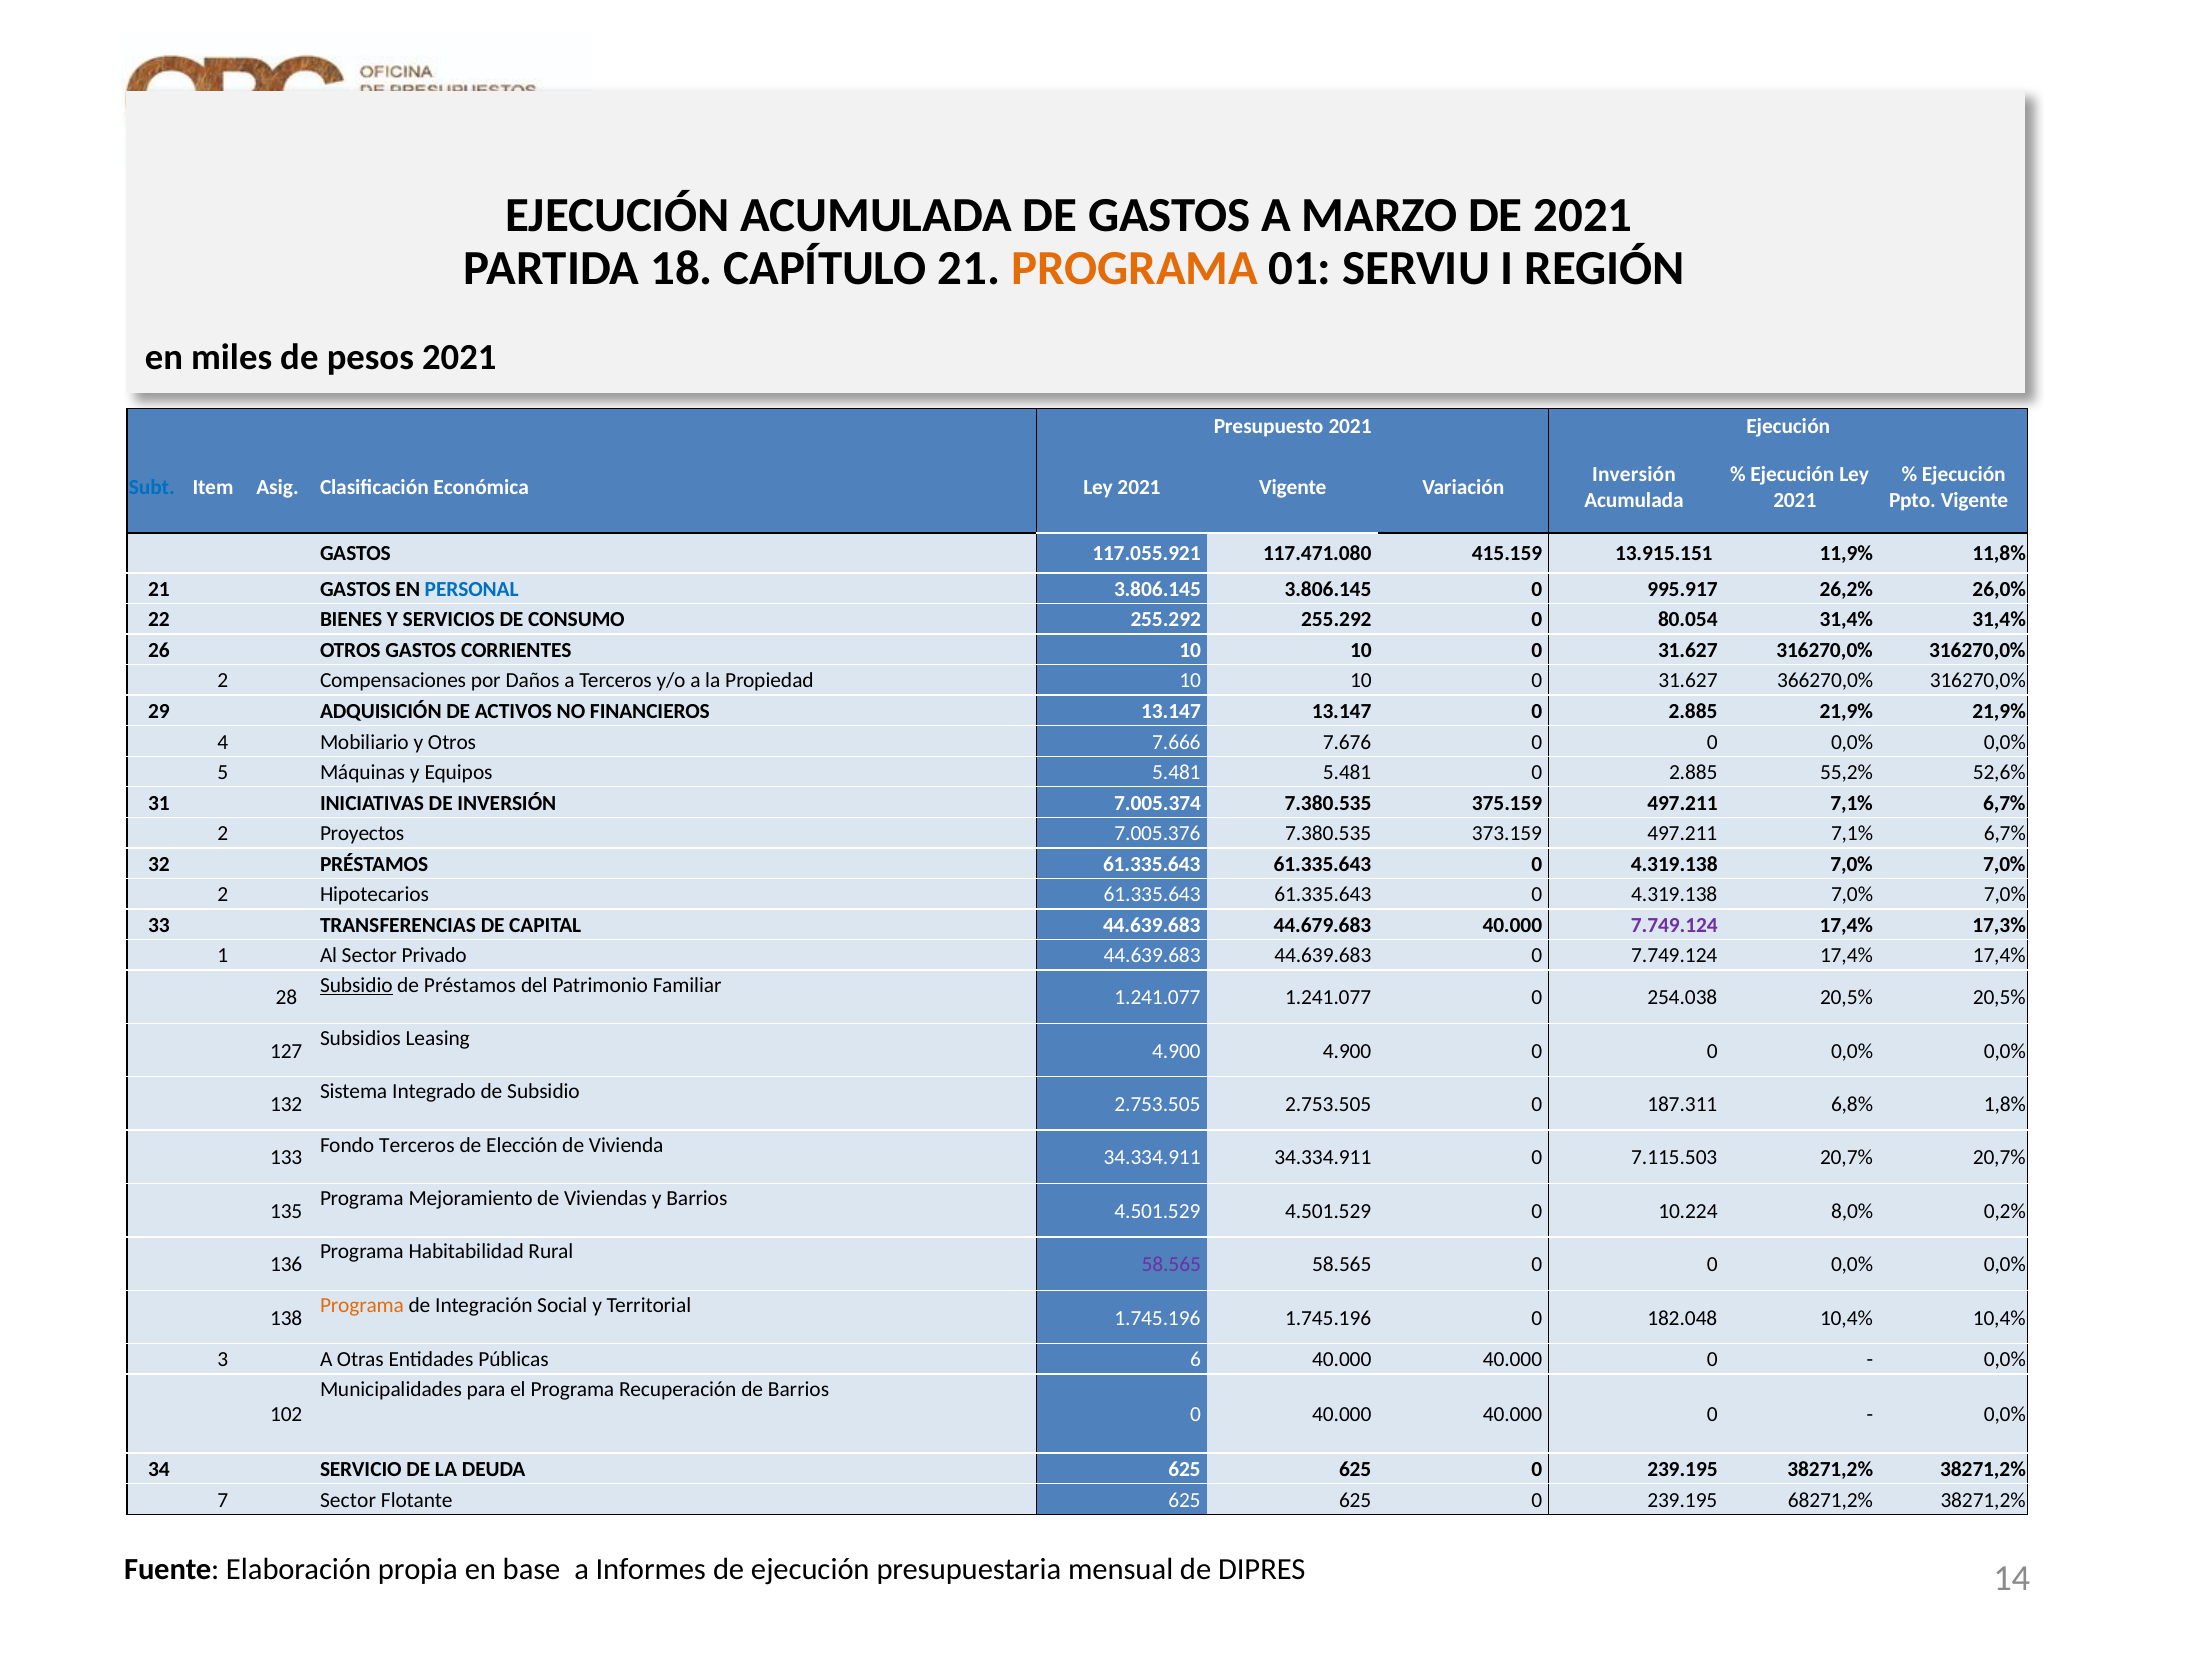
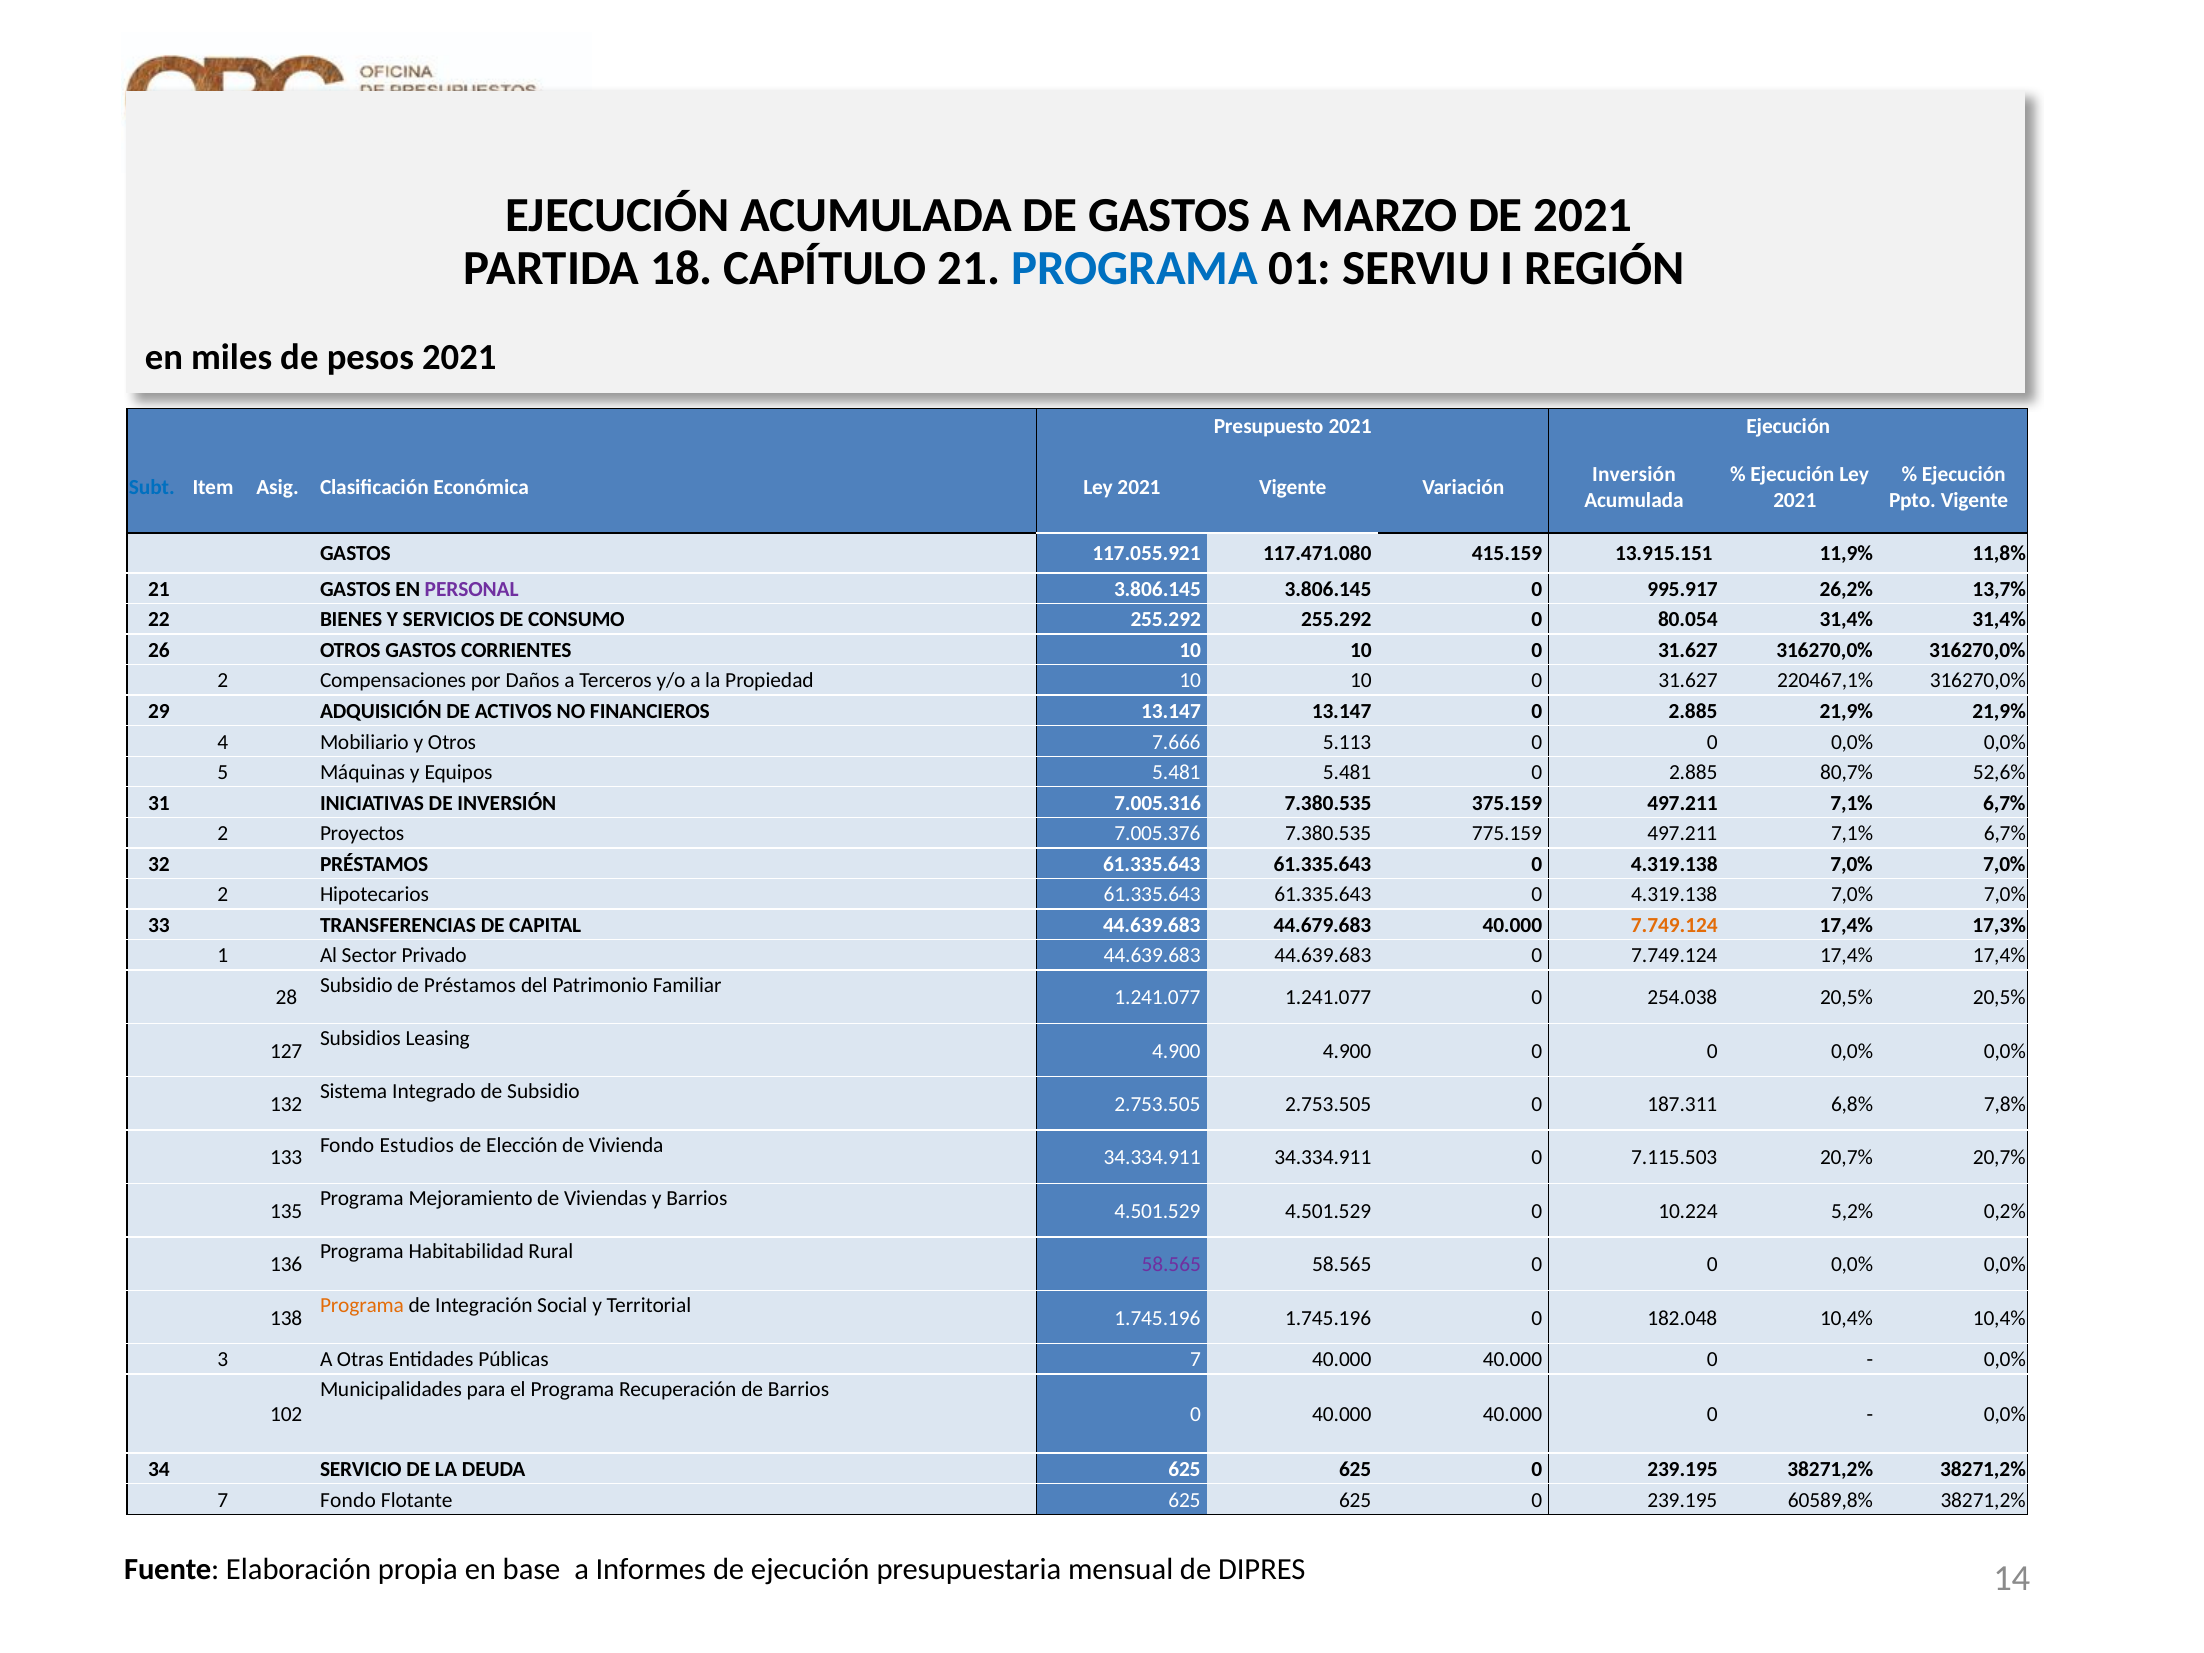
PROGRAMA colour: orange -> blue (1135, 268)
PERSONAL colour: blue -> purple (472, 589)
26,0%: 26,0% -> 13,7% (1999, 589)
366270,0%: 366270,0% -> 220467,1% (1825, 681)
7.676: 7.676 -> 5.113 (1347, 742)
55,2%: 55,2% -> 80,7% (1846, 772)
7.005.374: 7.005.374 -> 7.005.316 (1157, 803)
373.159: 373.159 -> 775.159 (1507, 834)
7.749.124 colour: purple -> orange (1674, 925)
Subsidio underline: present -> none (356, 985)
1,8%: 1,8% -> 7,8% (2005, 1104)
Fondo Terceros: Terceros -> Estudios (417, 1145)
8,0%: 8,0% -> 5,2% (1852, 1211)
Públicas 6: 6 -> 7 (1195, 1360)
7 Sector: Sector -> Fondo (348, 1500)
68271,2%: 68271,2% -> 60589,8% (1830, 1500)
